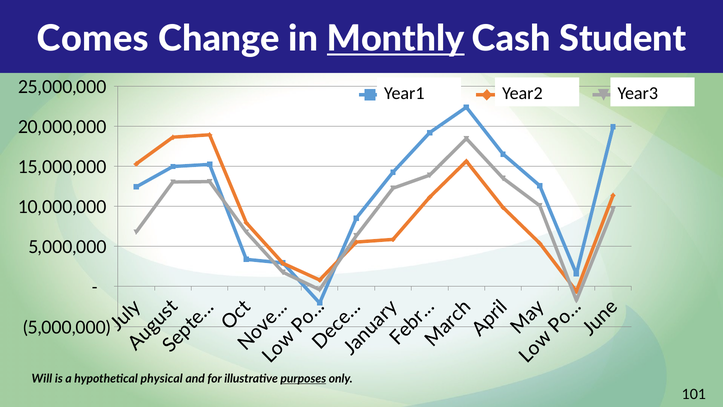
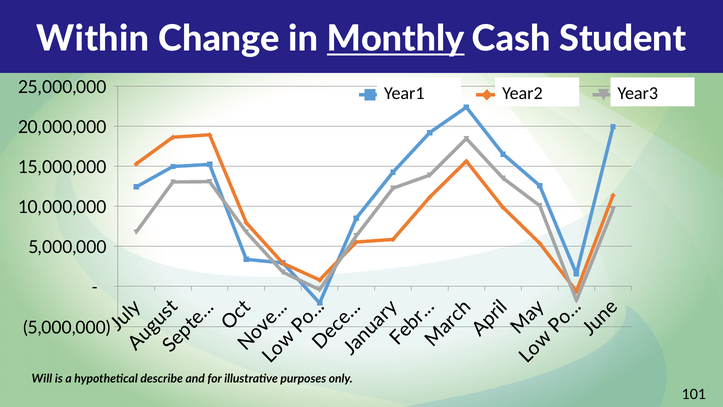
Comes: Comes -> Within (93, 39)
physical: physical -> describe (162, 378)
purposes underline: present -> none (303, 378)
